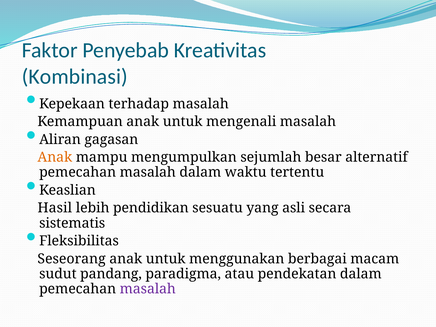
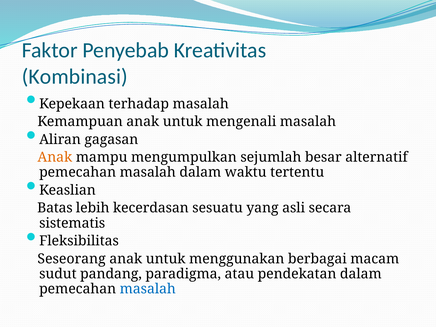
Hasil: Hasil -> Batas (55, 208)
pendidikan: pendidikan -> kecerdasan (151, 208)
masalah colour: purple -> blue (148, 289)
